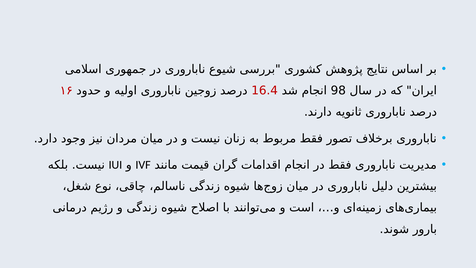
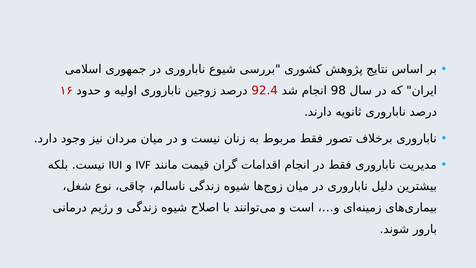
16.4: 16.4 -> 92.4 (265, 90)
